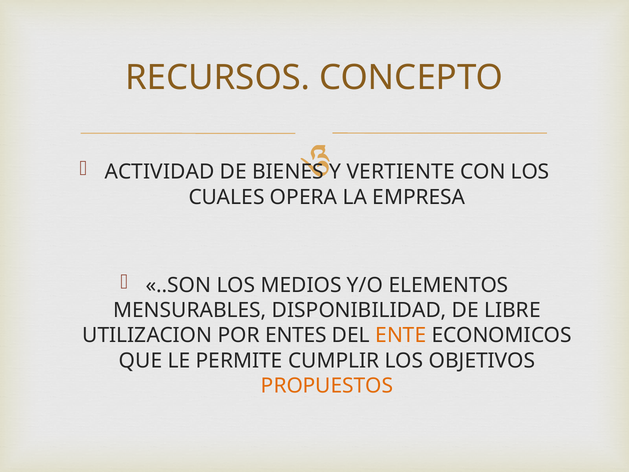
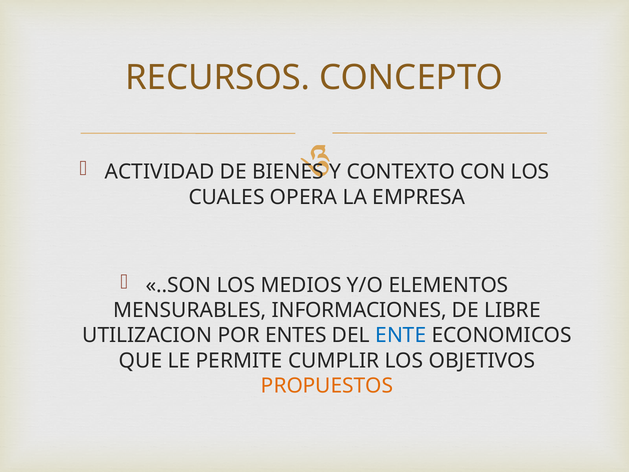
VERTIENTE: VERTIENTE -> CONTEXTO (401, 172)
DISPONIBILIDAD: DISPONIBILIDAD -> INFORMACIONES (359, 310)
ENTE colour: orange -> blue (401, 335)
